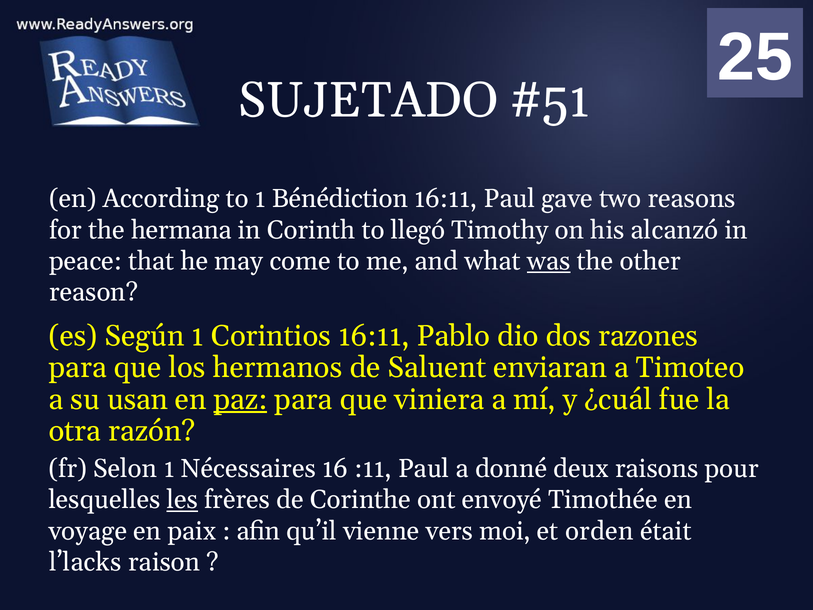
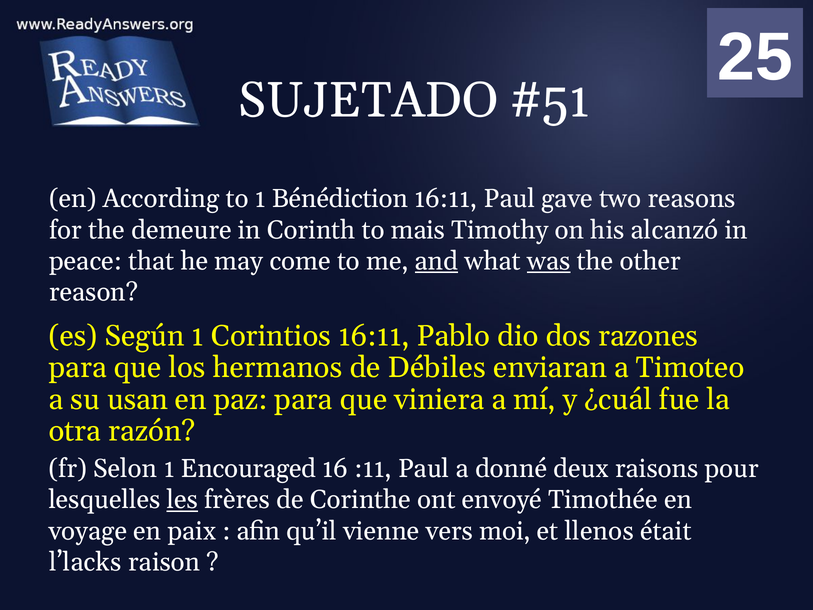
hermana: hermana -> demeure (181, 230)
llegó: llegó -> mais (418, 230)
and underline: none -> present (437, 261)
Saluent: Saluent -> Débiles (437, 368)
paz underline: present -> none (240, 399)
Nécessaires: Nécessaires -> Encouraged (249, 469)
orden: orden -> llenos (599, 531)
